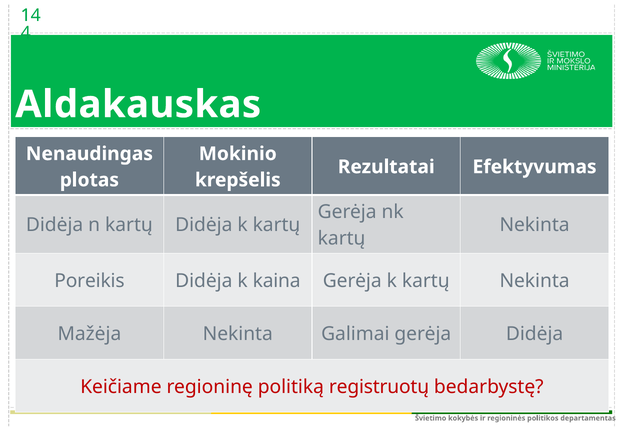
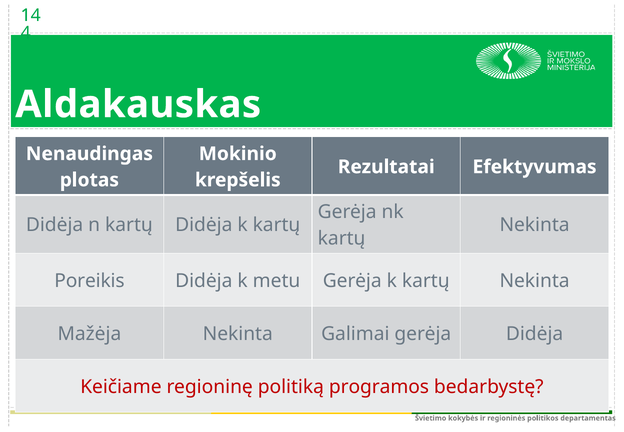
kaina: kaina -> metu (277, 281)
registruotų: registruotų -> programos (379, 387)
